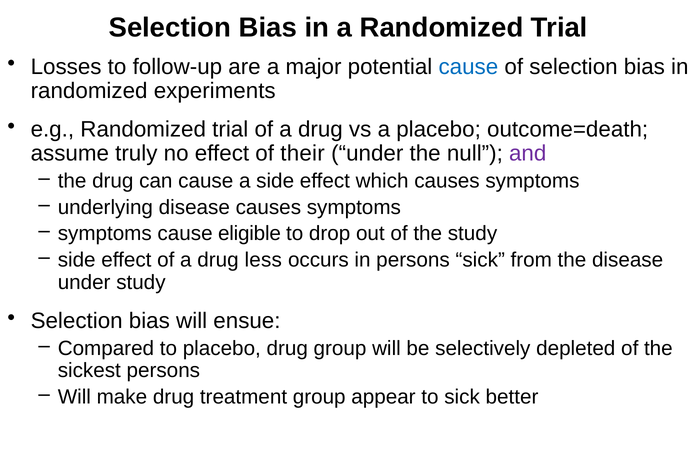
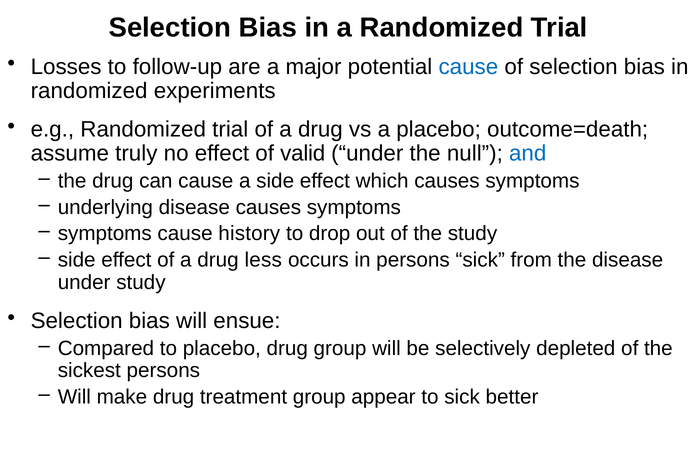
their: their -> valid (303, 154)
and colour: purple -> blue (528, 154)
eligible: eligible -> history (249, 234)
